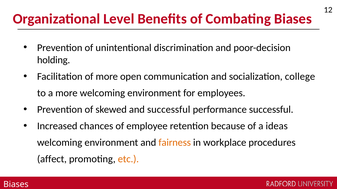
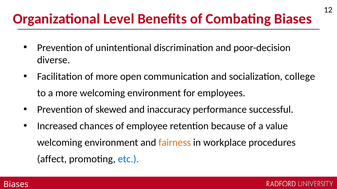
holding: holding -> diverse (54, 60)
and successful: successful -> inaccuracy (169, 110)
ideas: ideas -> value (277, 126)
etc colour: orange -> blue (128, 159)
